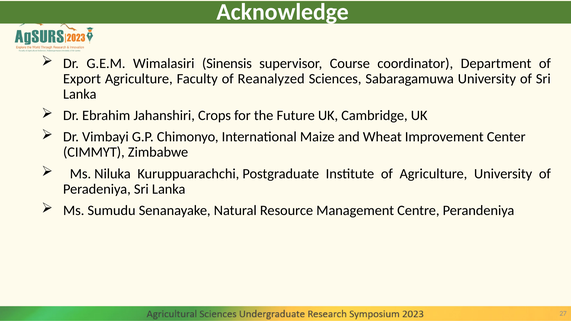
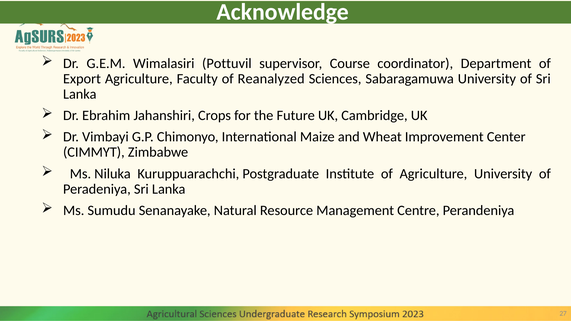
Sinensis: Sinensis -> Pottuvil (227, 63)
